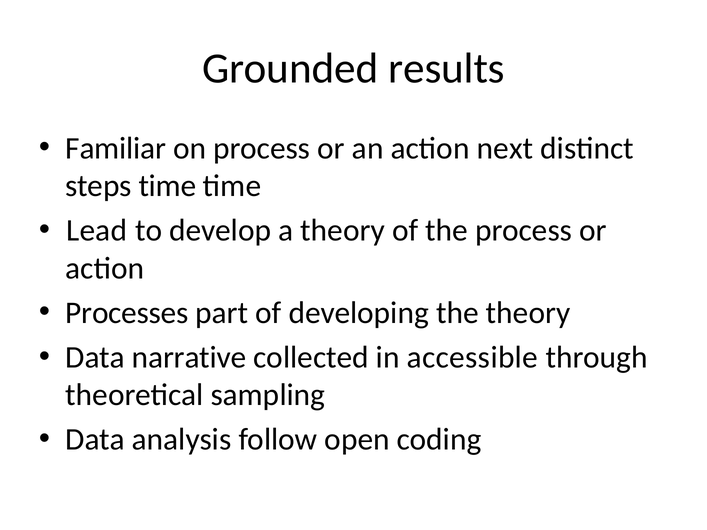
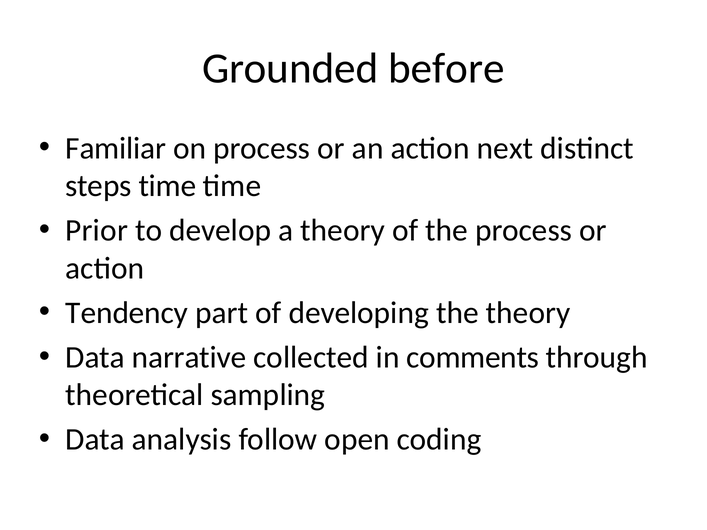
results: results -> before (446, 68)
Lead: Lead -> Prior (97, 231)
Processes: Processes -> Tendency (127, 313)
accessible: accessible -> comments (473, 357)
